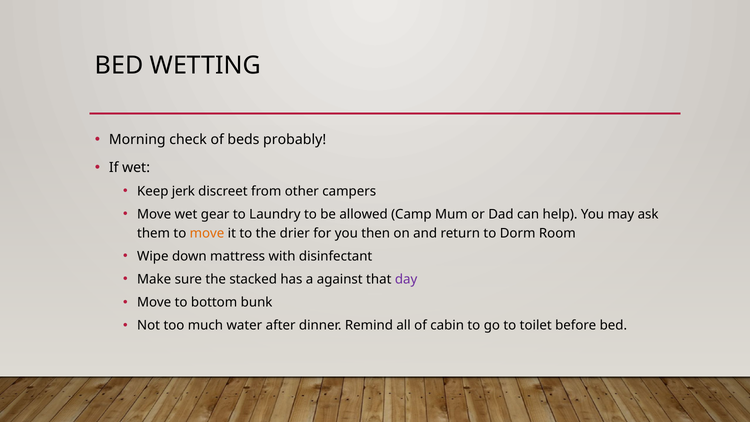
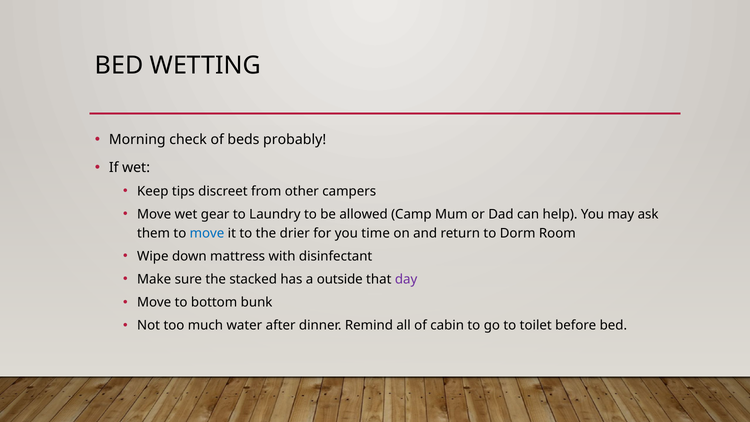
jerk: jerk -> tips (183, 191)
move colour: orange -> blue (207, 233)
then: then -> time (376, 233)
against: against -> outside (340, 279)
